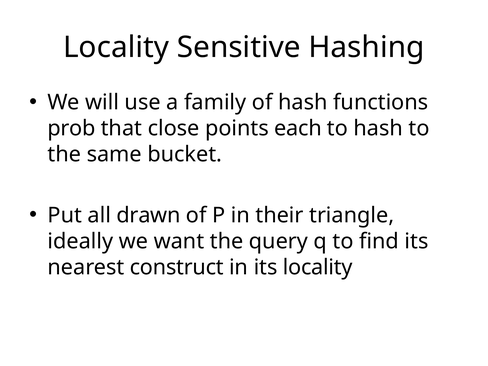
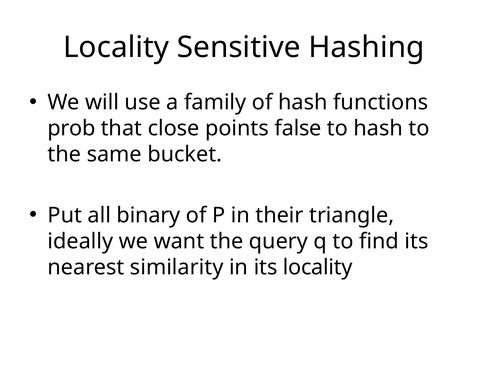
each: each -> false (298, 128)
drawn: drawn -> binary (148, 215)
construct: construct -> similarity (177, 267)
